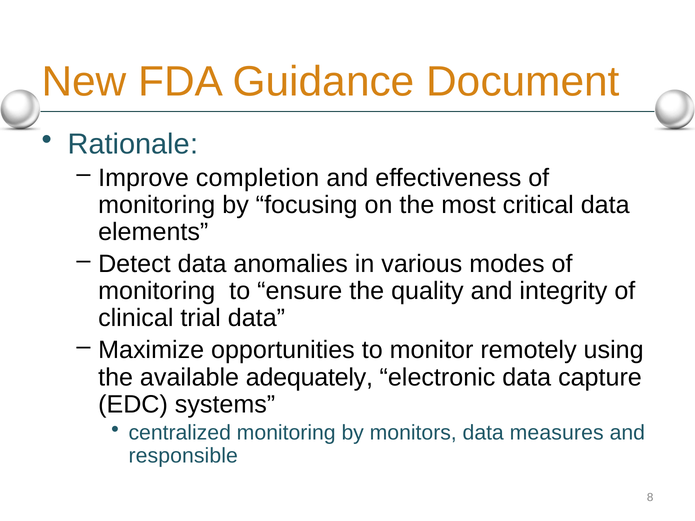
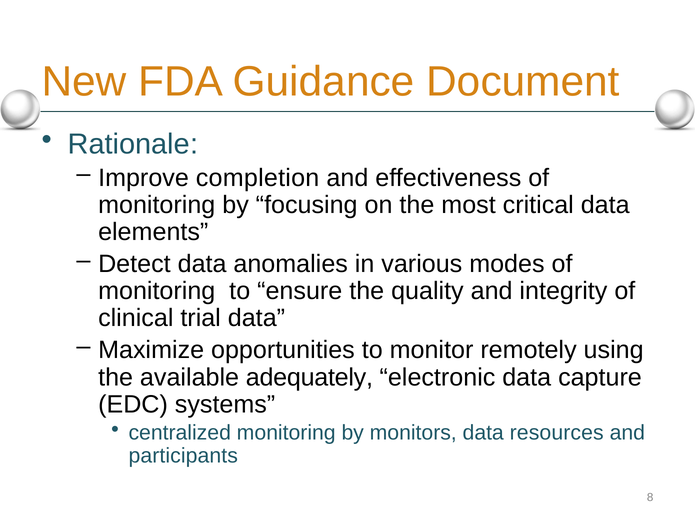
measures: measures -> resources (557, 433)
responsible: responsible -> participants (183, 456)
